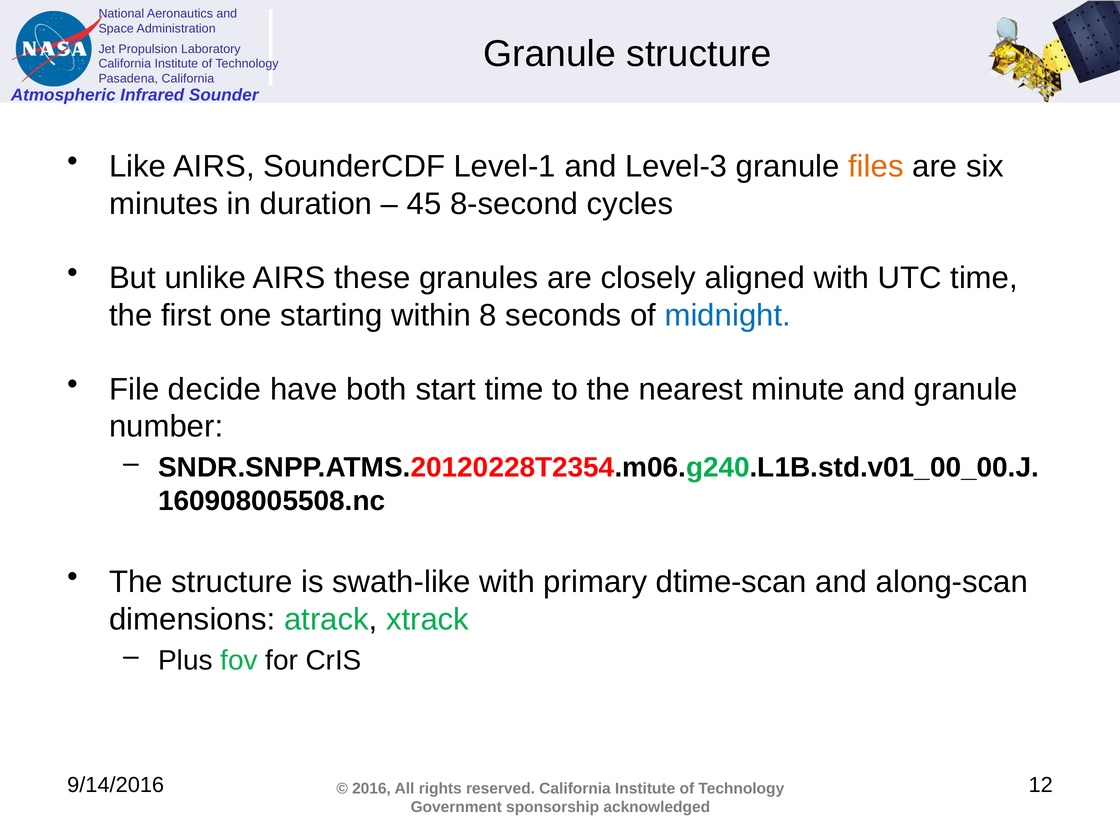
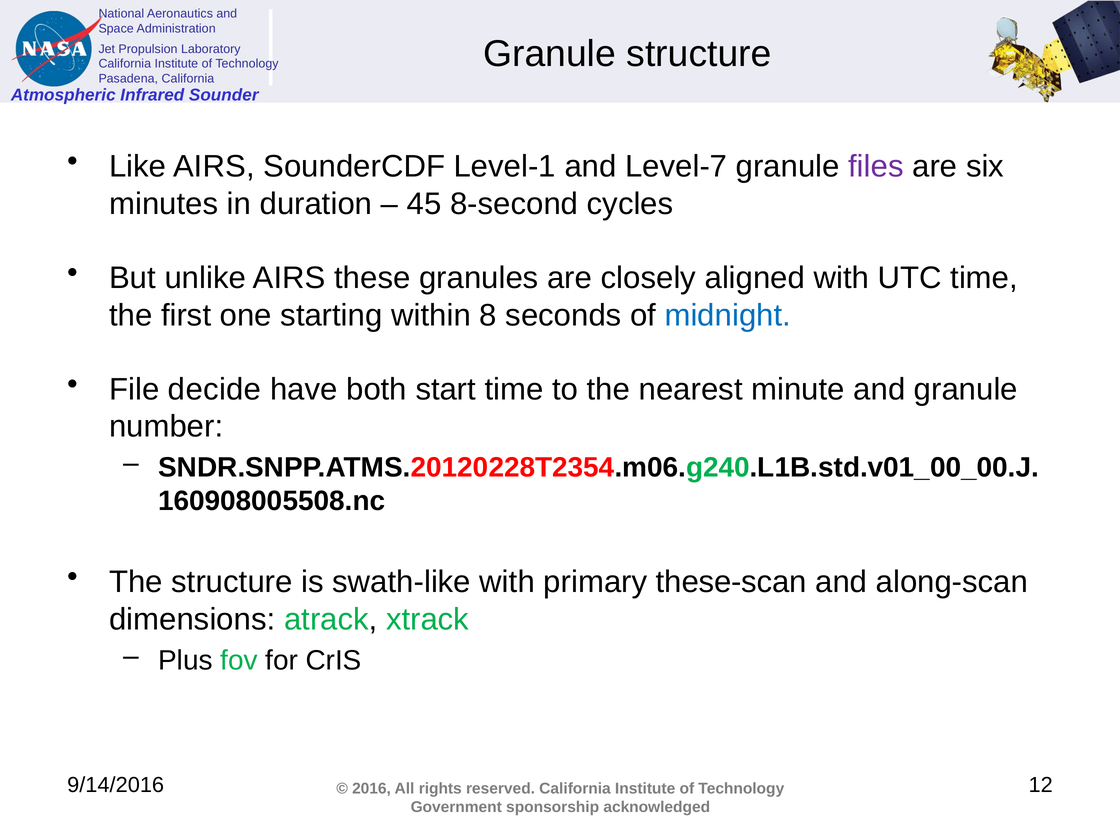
Level-3: Level-3 -> Level-7 (676, 166)
files colour: orange -> purple (876, 166)
dtime-scan: dtime-scan -> these-scan (731, 582)
